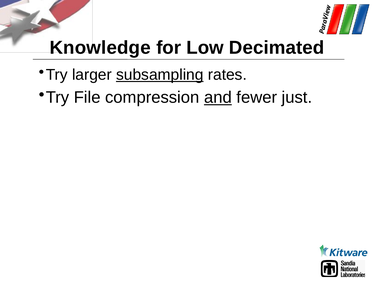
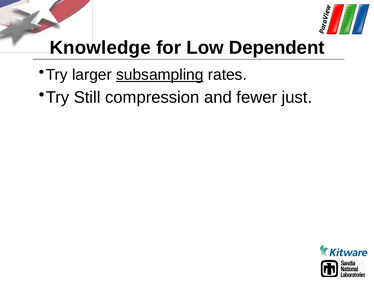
Decimated: Decimated -> Dependent (277, 47)
File: File -> Still (87, 97)
and underline: present -> none (218, 97)
